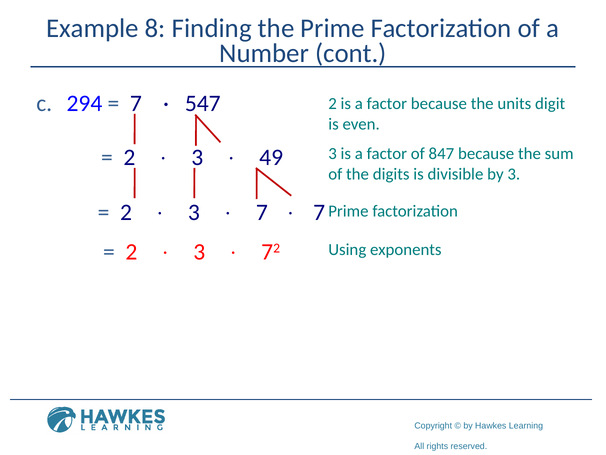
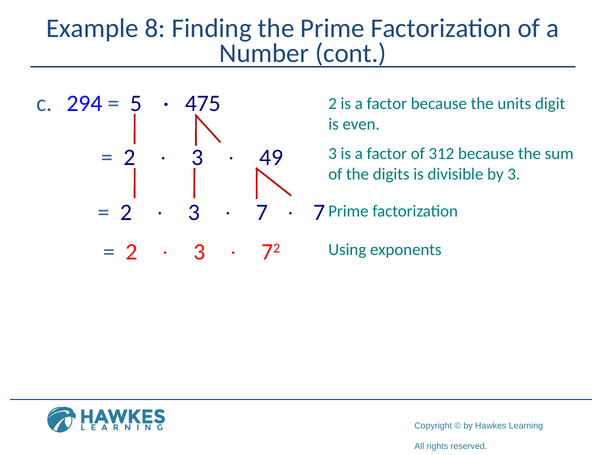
7: 7 -> 5 (136, 104)
547: 547 -> 475 (203, 104)
847: 847 -> 312 (441, 154)
